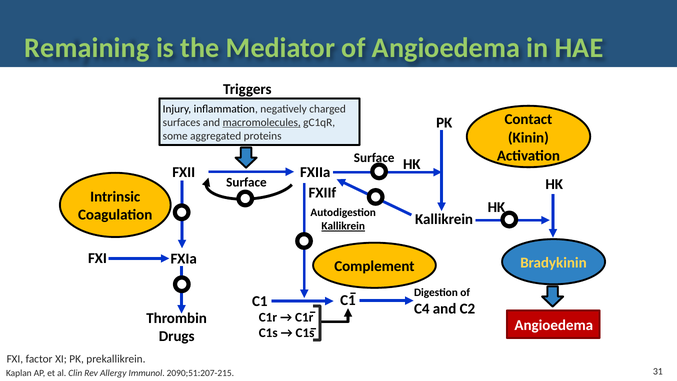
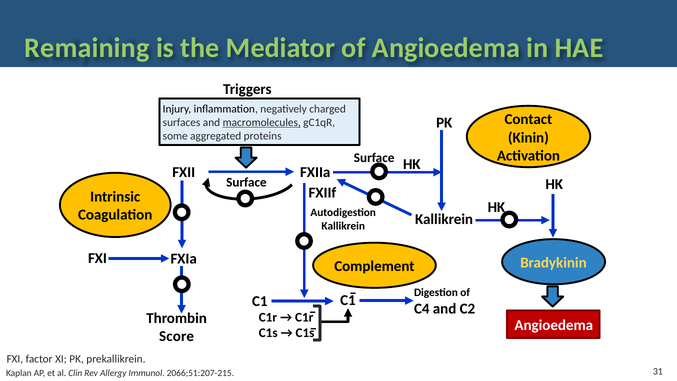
Kallikrein underline: present -> none (343, 226)
Drugs: Drugs -> Score (177, 336)
2090;51:207-215: 2090;51:207-215 -> 2066;51:207-215 (200, 373)
